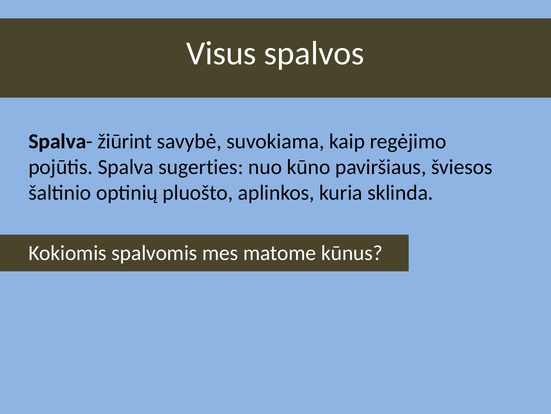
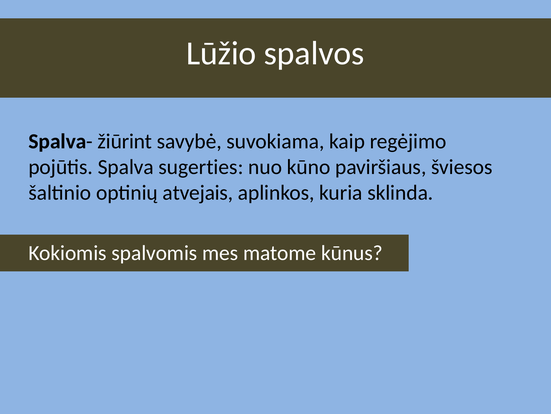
Visus: Visus -> Lūžio (221, 53)
pluošto: pluošto -> atvejais (198, 193)
